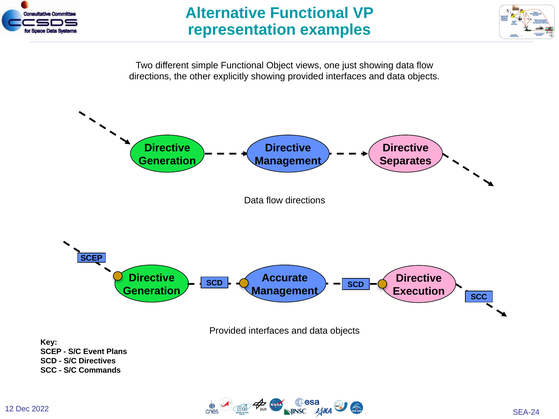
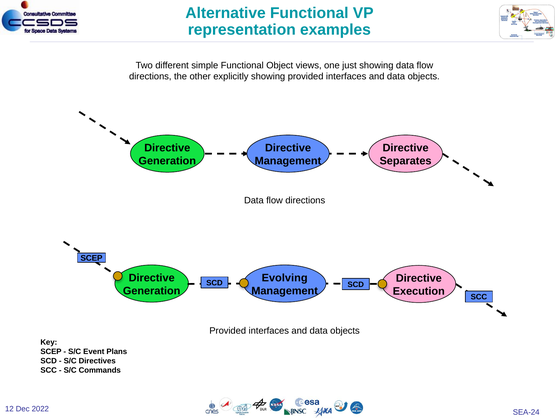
Accurate: Accurate -> Evolving (285, 278)
